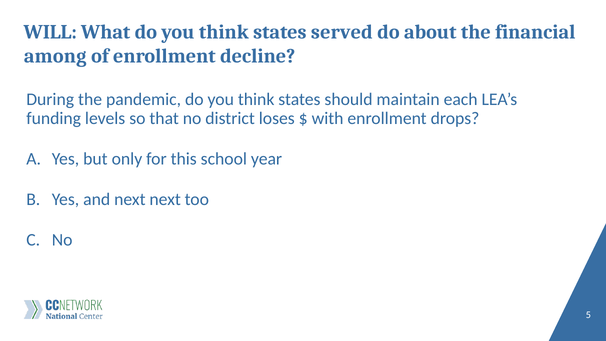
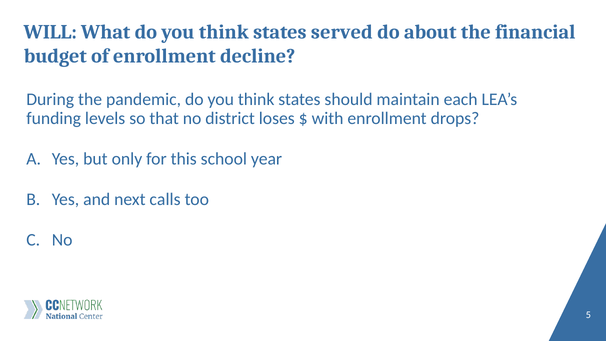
among: among -> budget (55, 56)
next next: next -> calls (165, 199)
